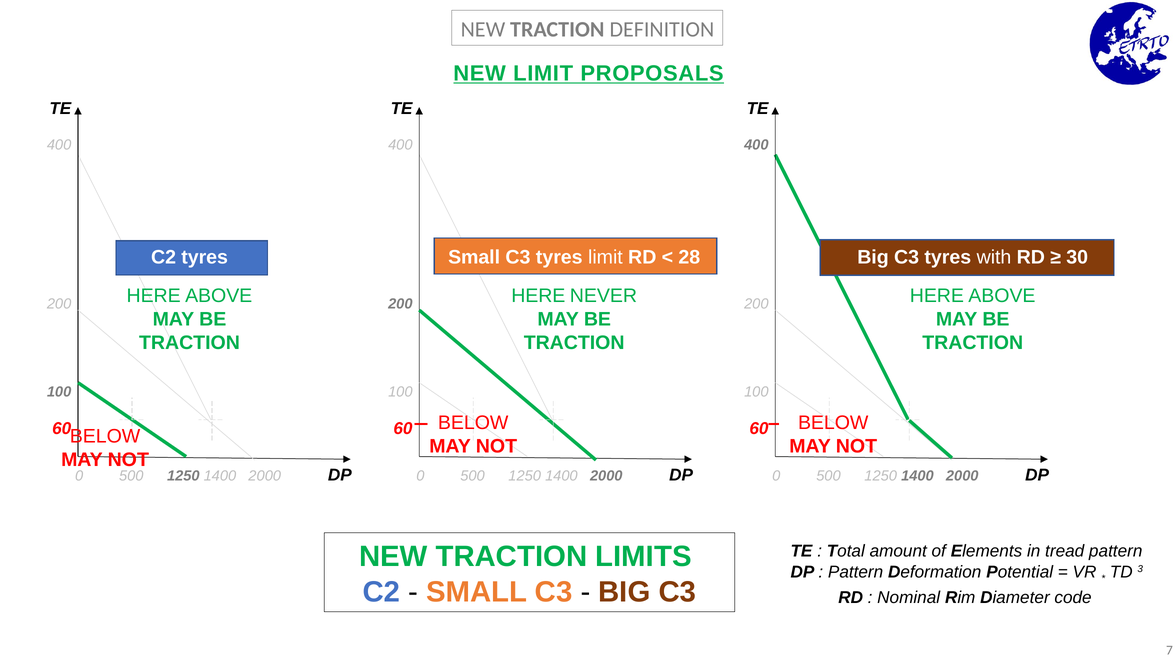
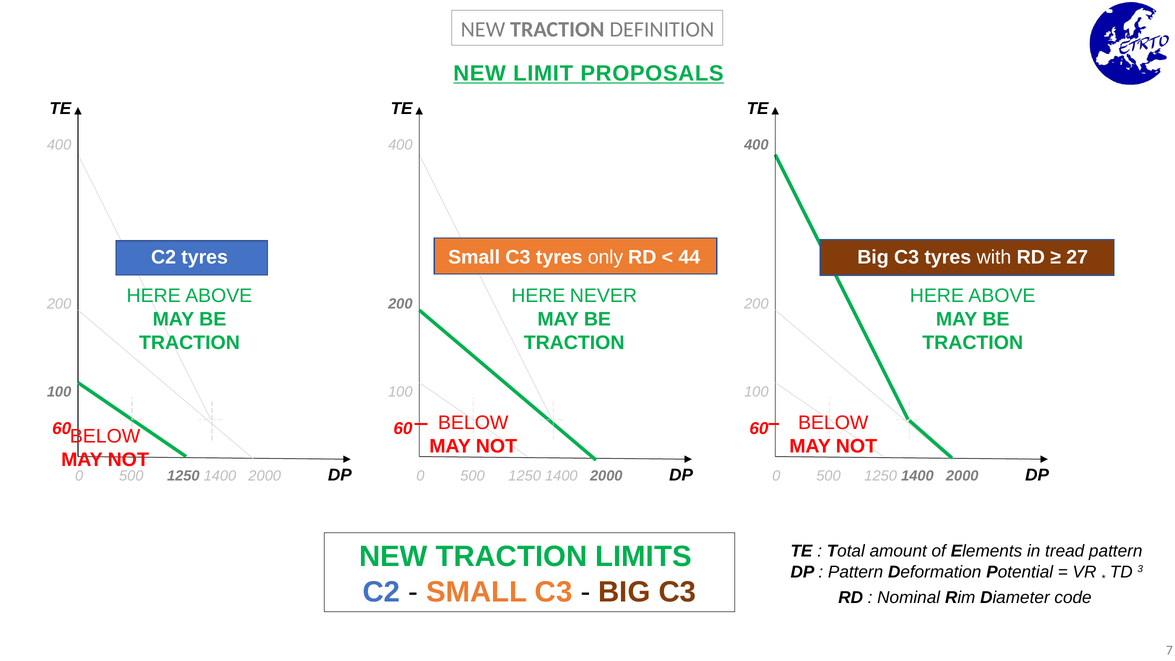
tyres limit: limit -> only (606, 257)
28: 28 -> 44 (689, 257)
30: 30 -> 27 (1077, 257)
